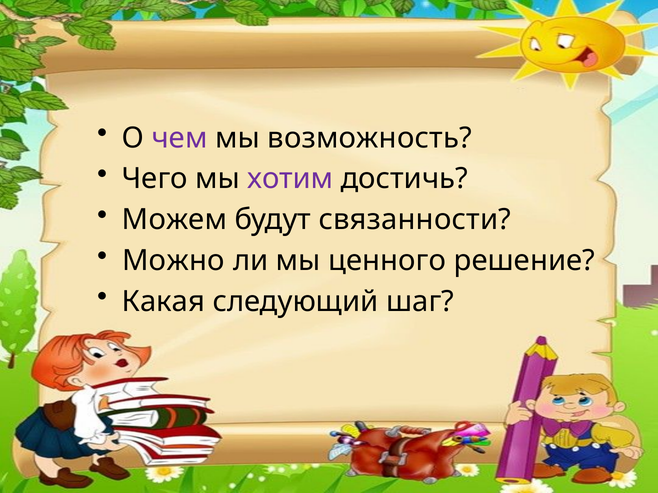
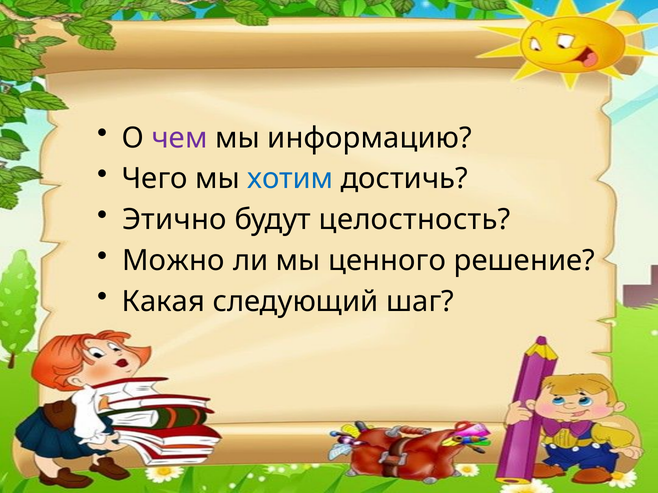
возможность: возможность -> информацию (370, 138)
хотим colour: purple -> blue (290, 179)
Можем: Можем -> Этично (174, 220)
связанности: связанности -> целостность (415, 220)
